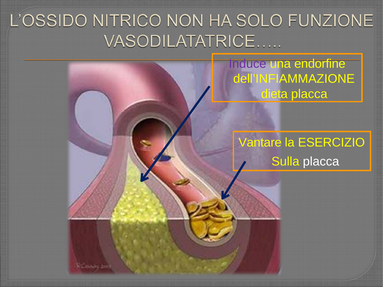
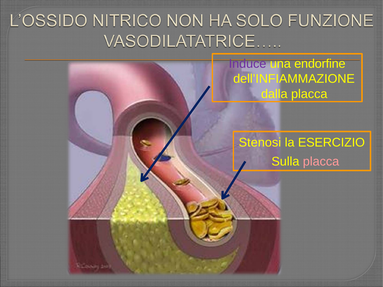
dieta: dieta -> dalla (274, 94)
Vantare: Vantare -> Stenosi (260, 143)
placca colour: white -> pink (321, 162)
